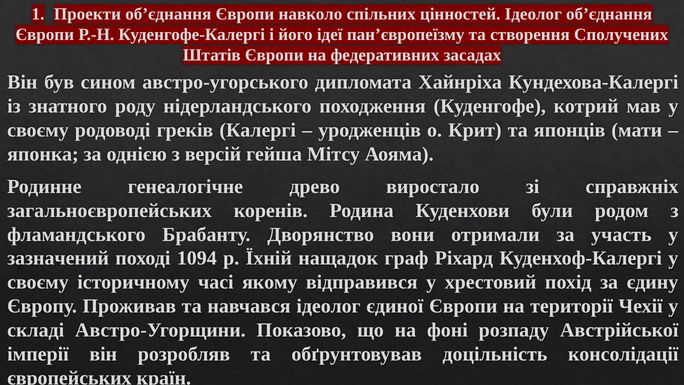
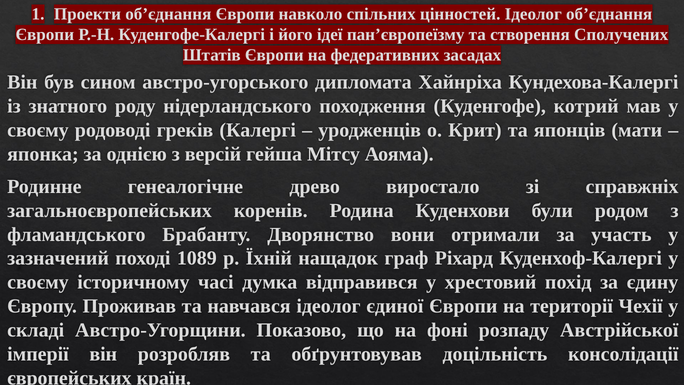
1094: 1094 -> 1089 (197, 258)
якому: якому -> думка (270, 282)
